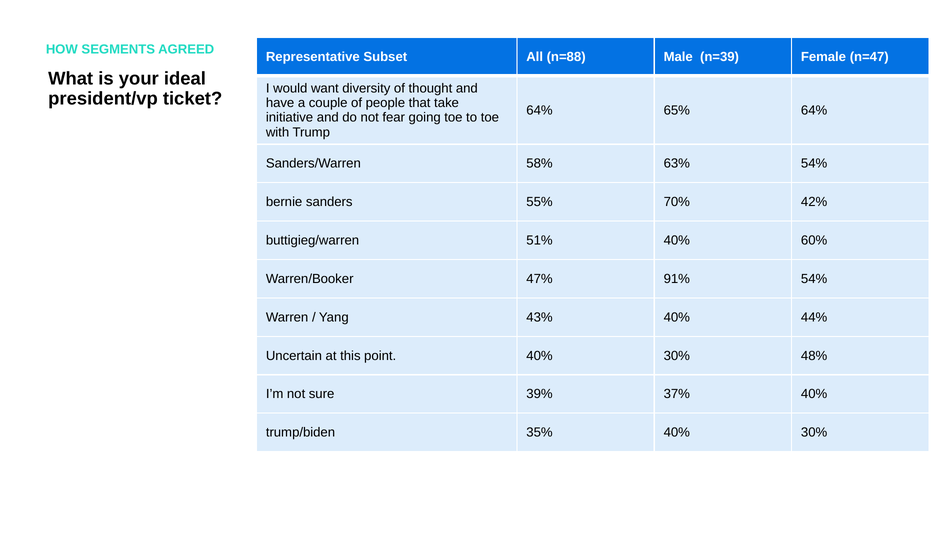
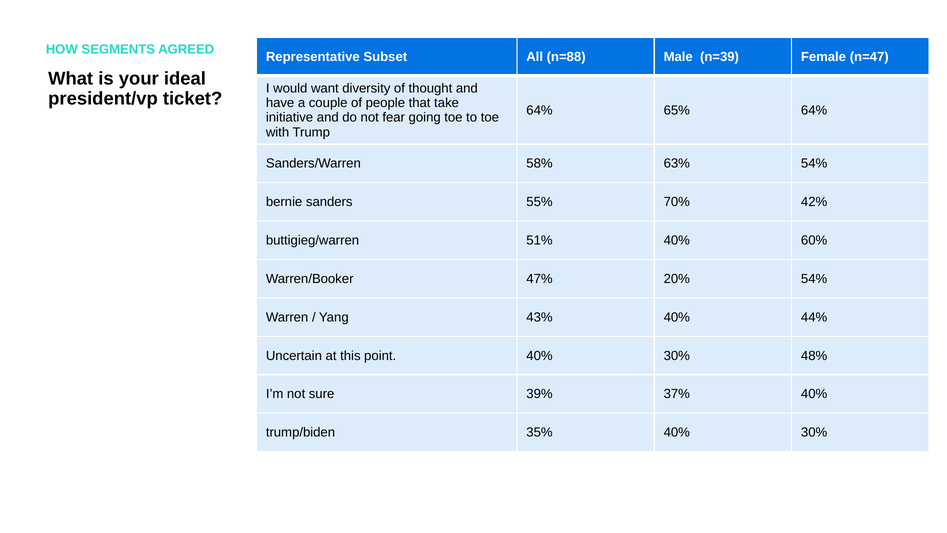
91%: 91% -> 20% (677, 279)
